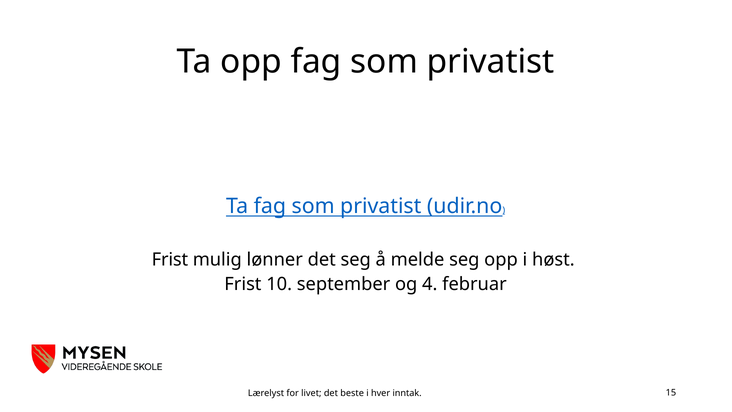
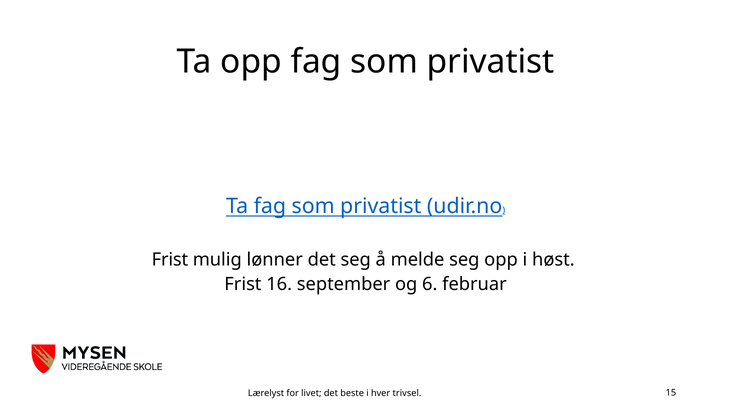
10: 10 -> 16 (279, 284)
4: 4 -> 6 (430, 284)
inntak: inntak -> trivsel (407, 393)
